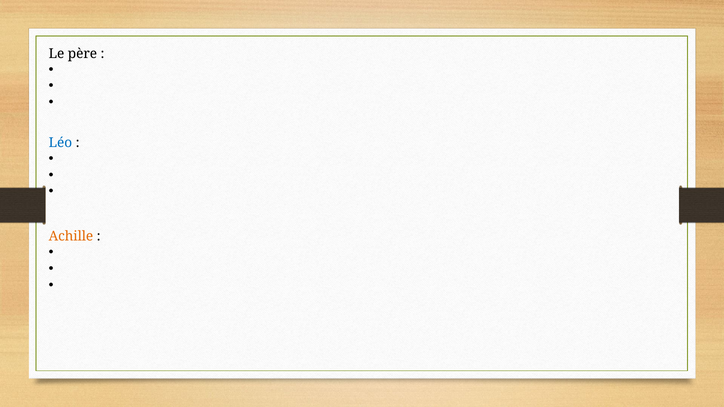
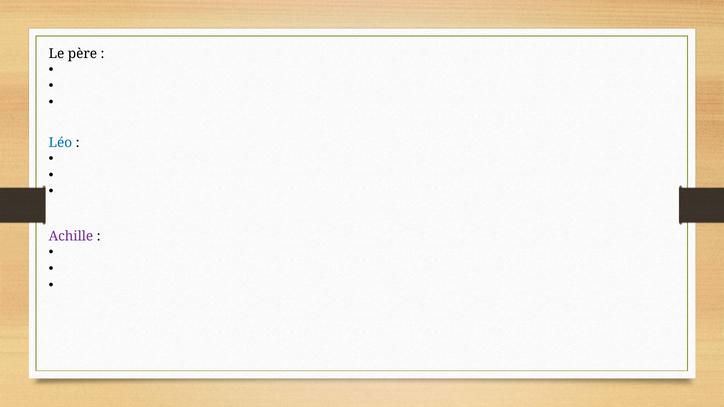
Achille colour: orange -> purple (71, 237)
